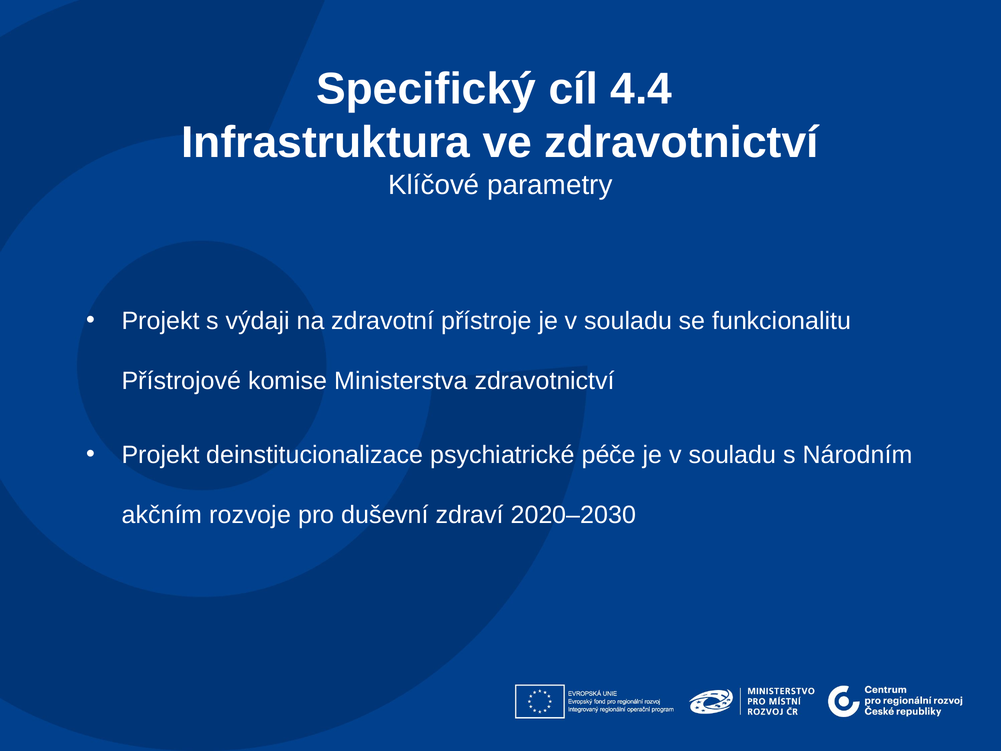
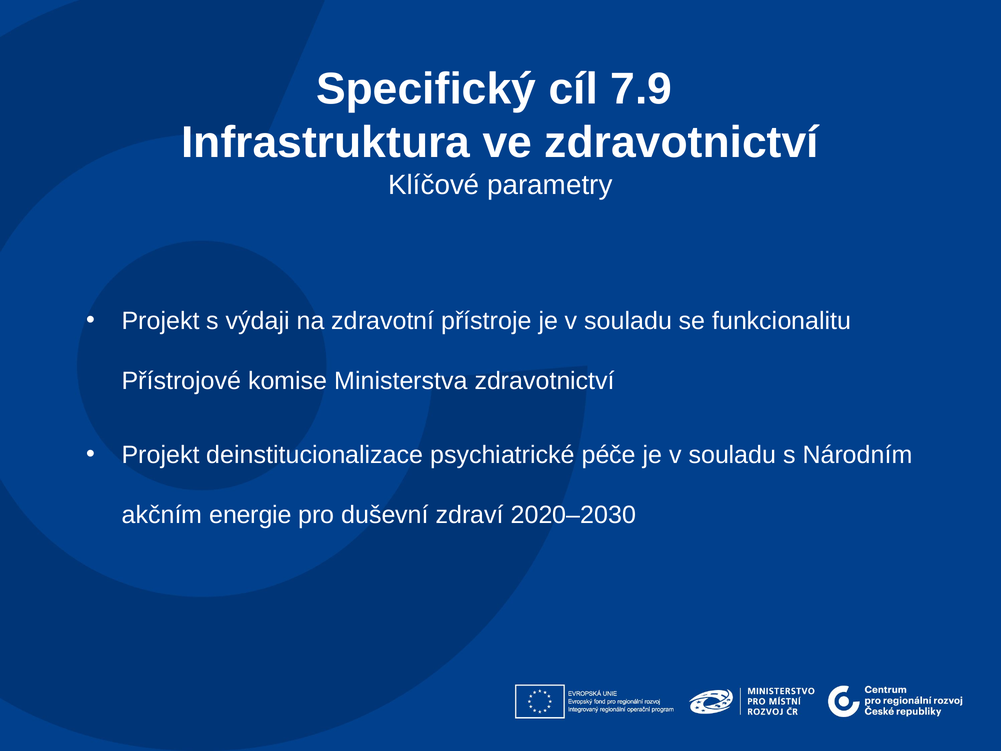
4.4: 4.4 -> 7.9 (641, 89)
rozvoje: rozvoje -> energie (250, 515)
